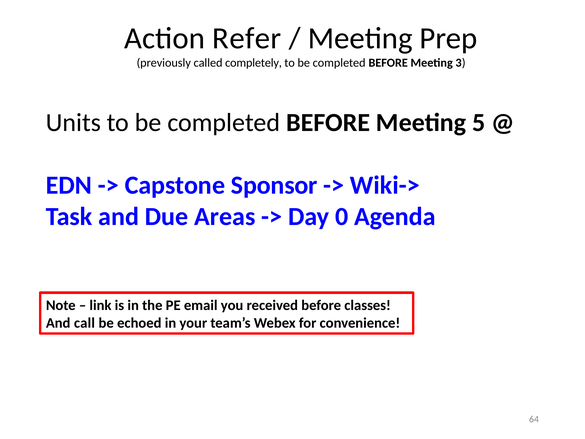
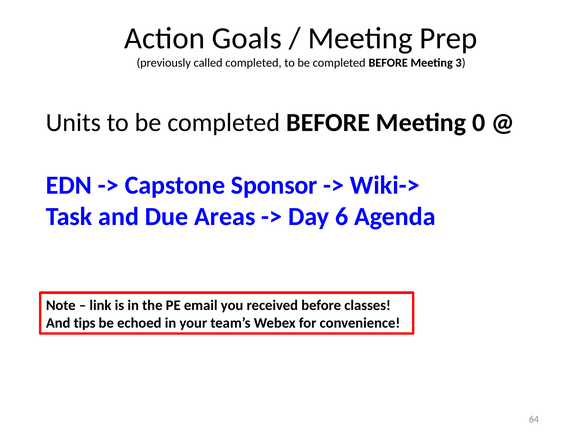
Refer: Refer -> Goals (247, 38)
called completely: completely -> completed (253, 63)
5: 5 -> 0 (479, 123)
0: 0 -> 6 (342, 216)
call: call -> tips (85, 323)
